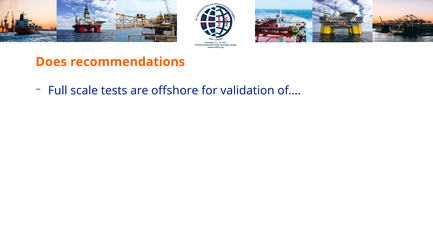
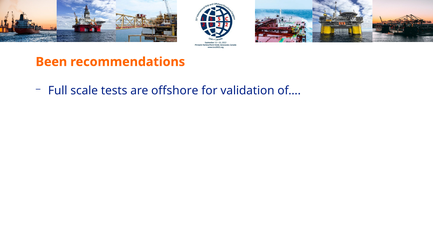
Does: Does -> Been (51, 62)
